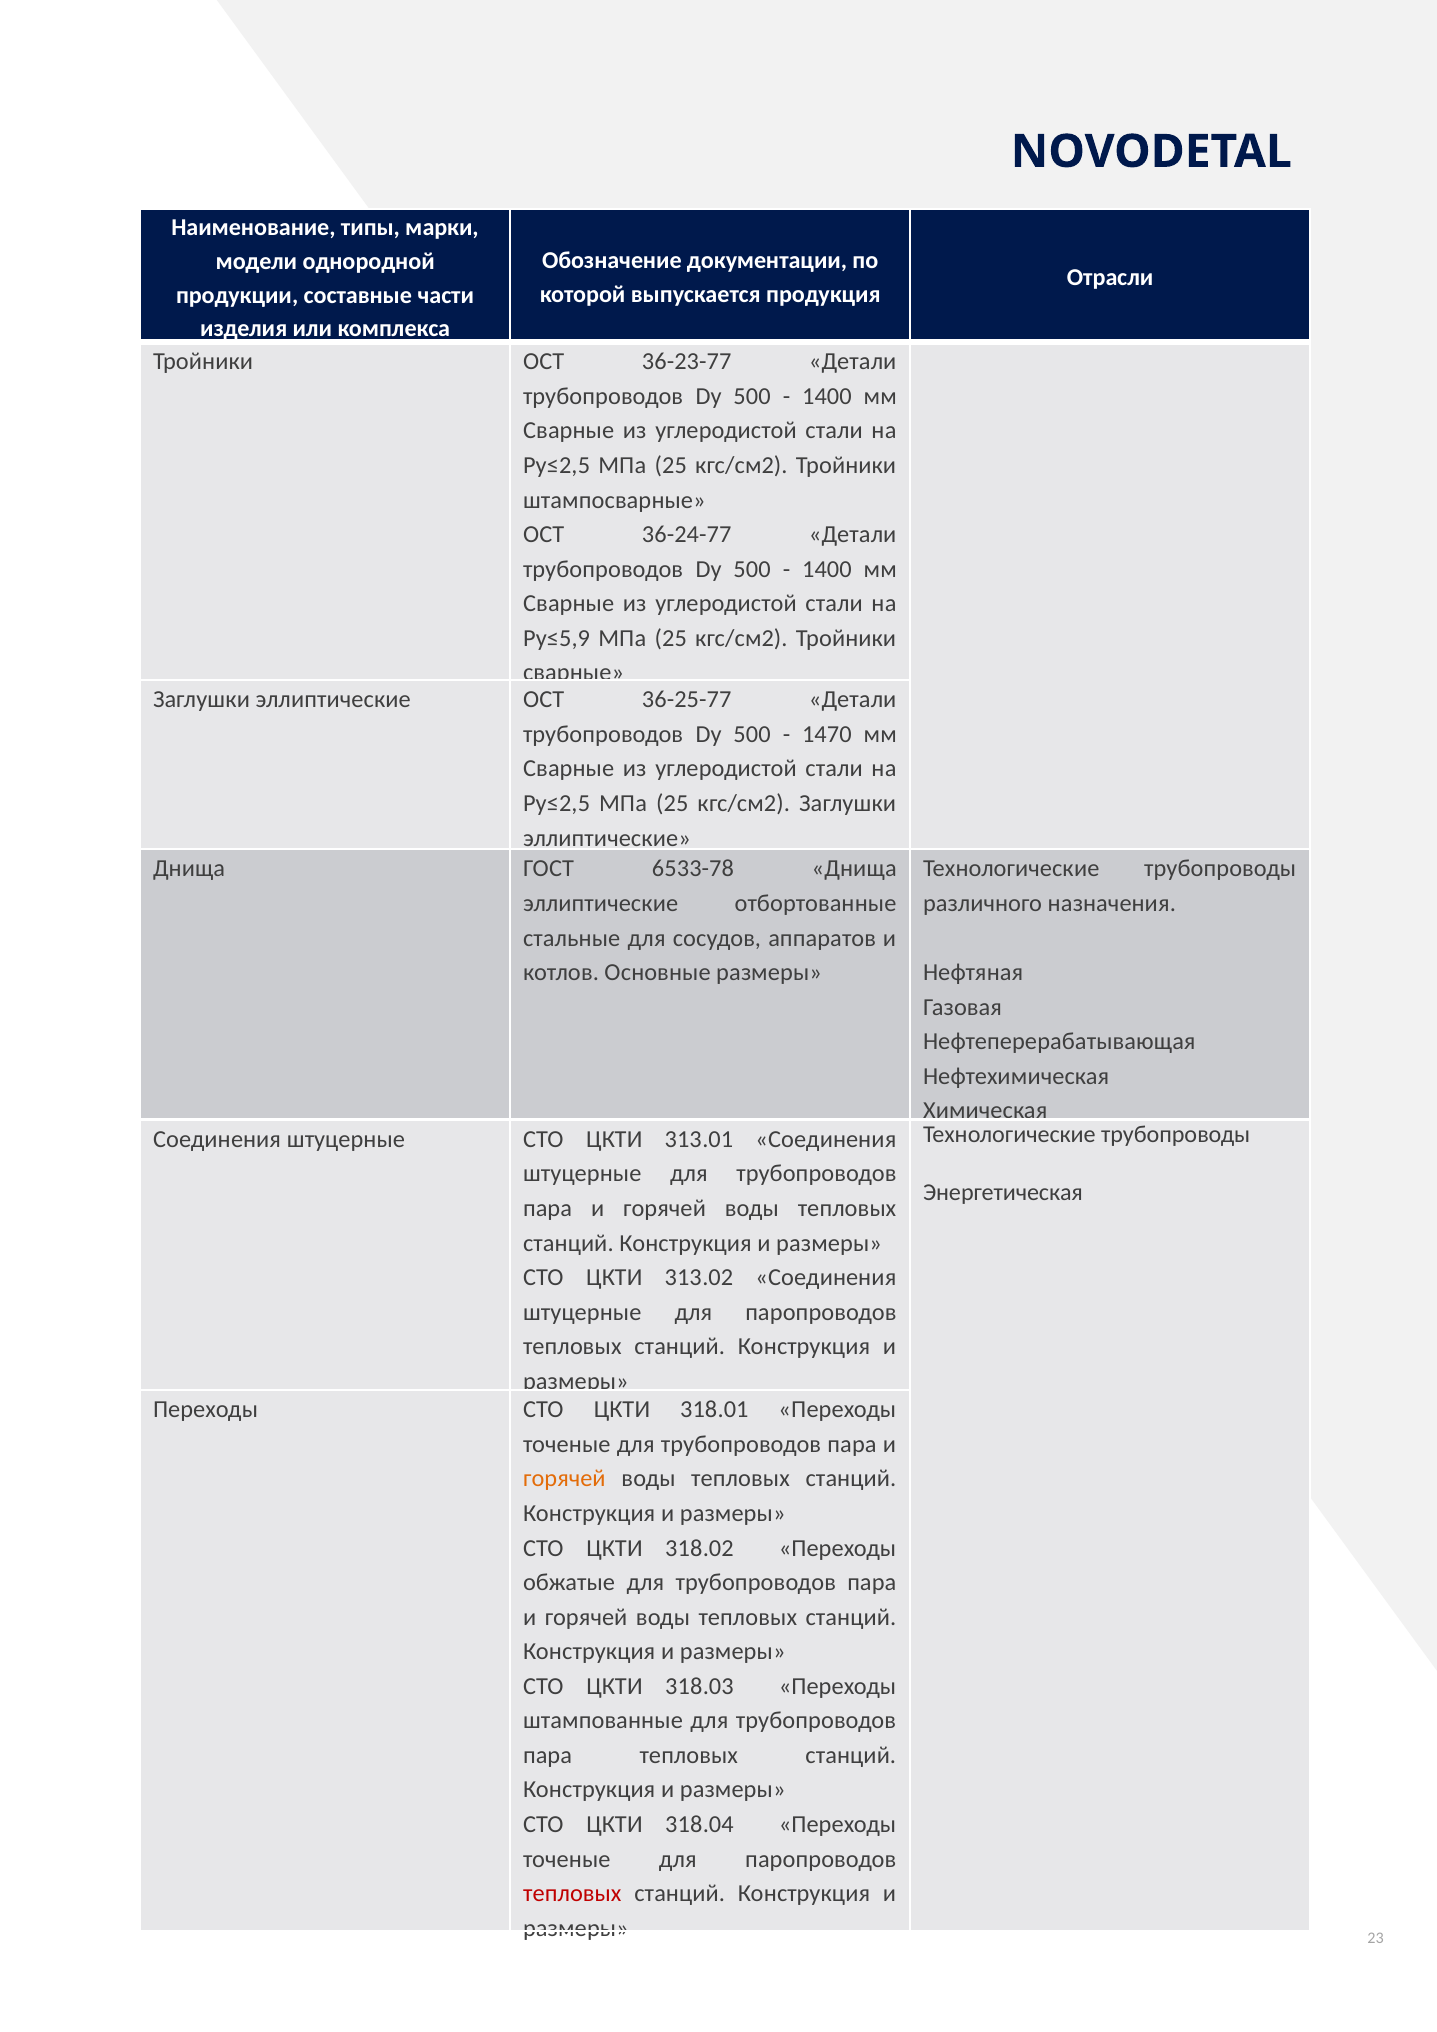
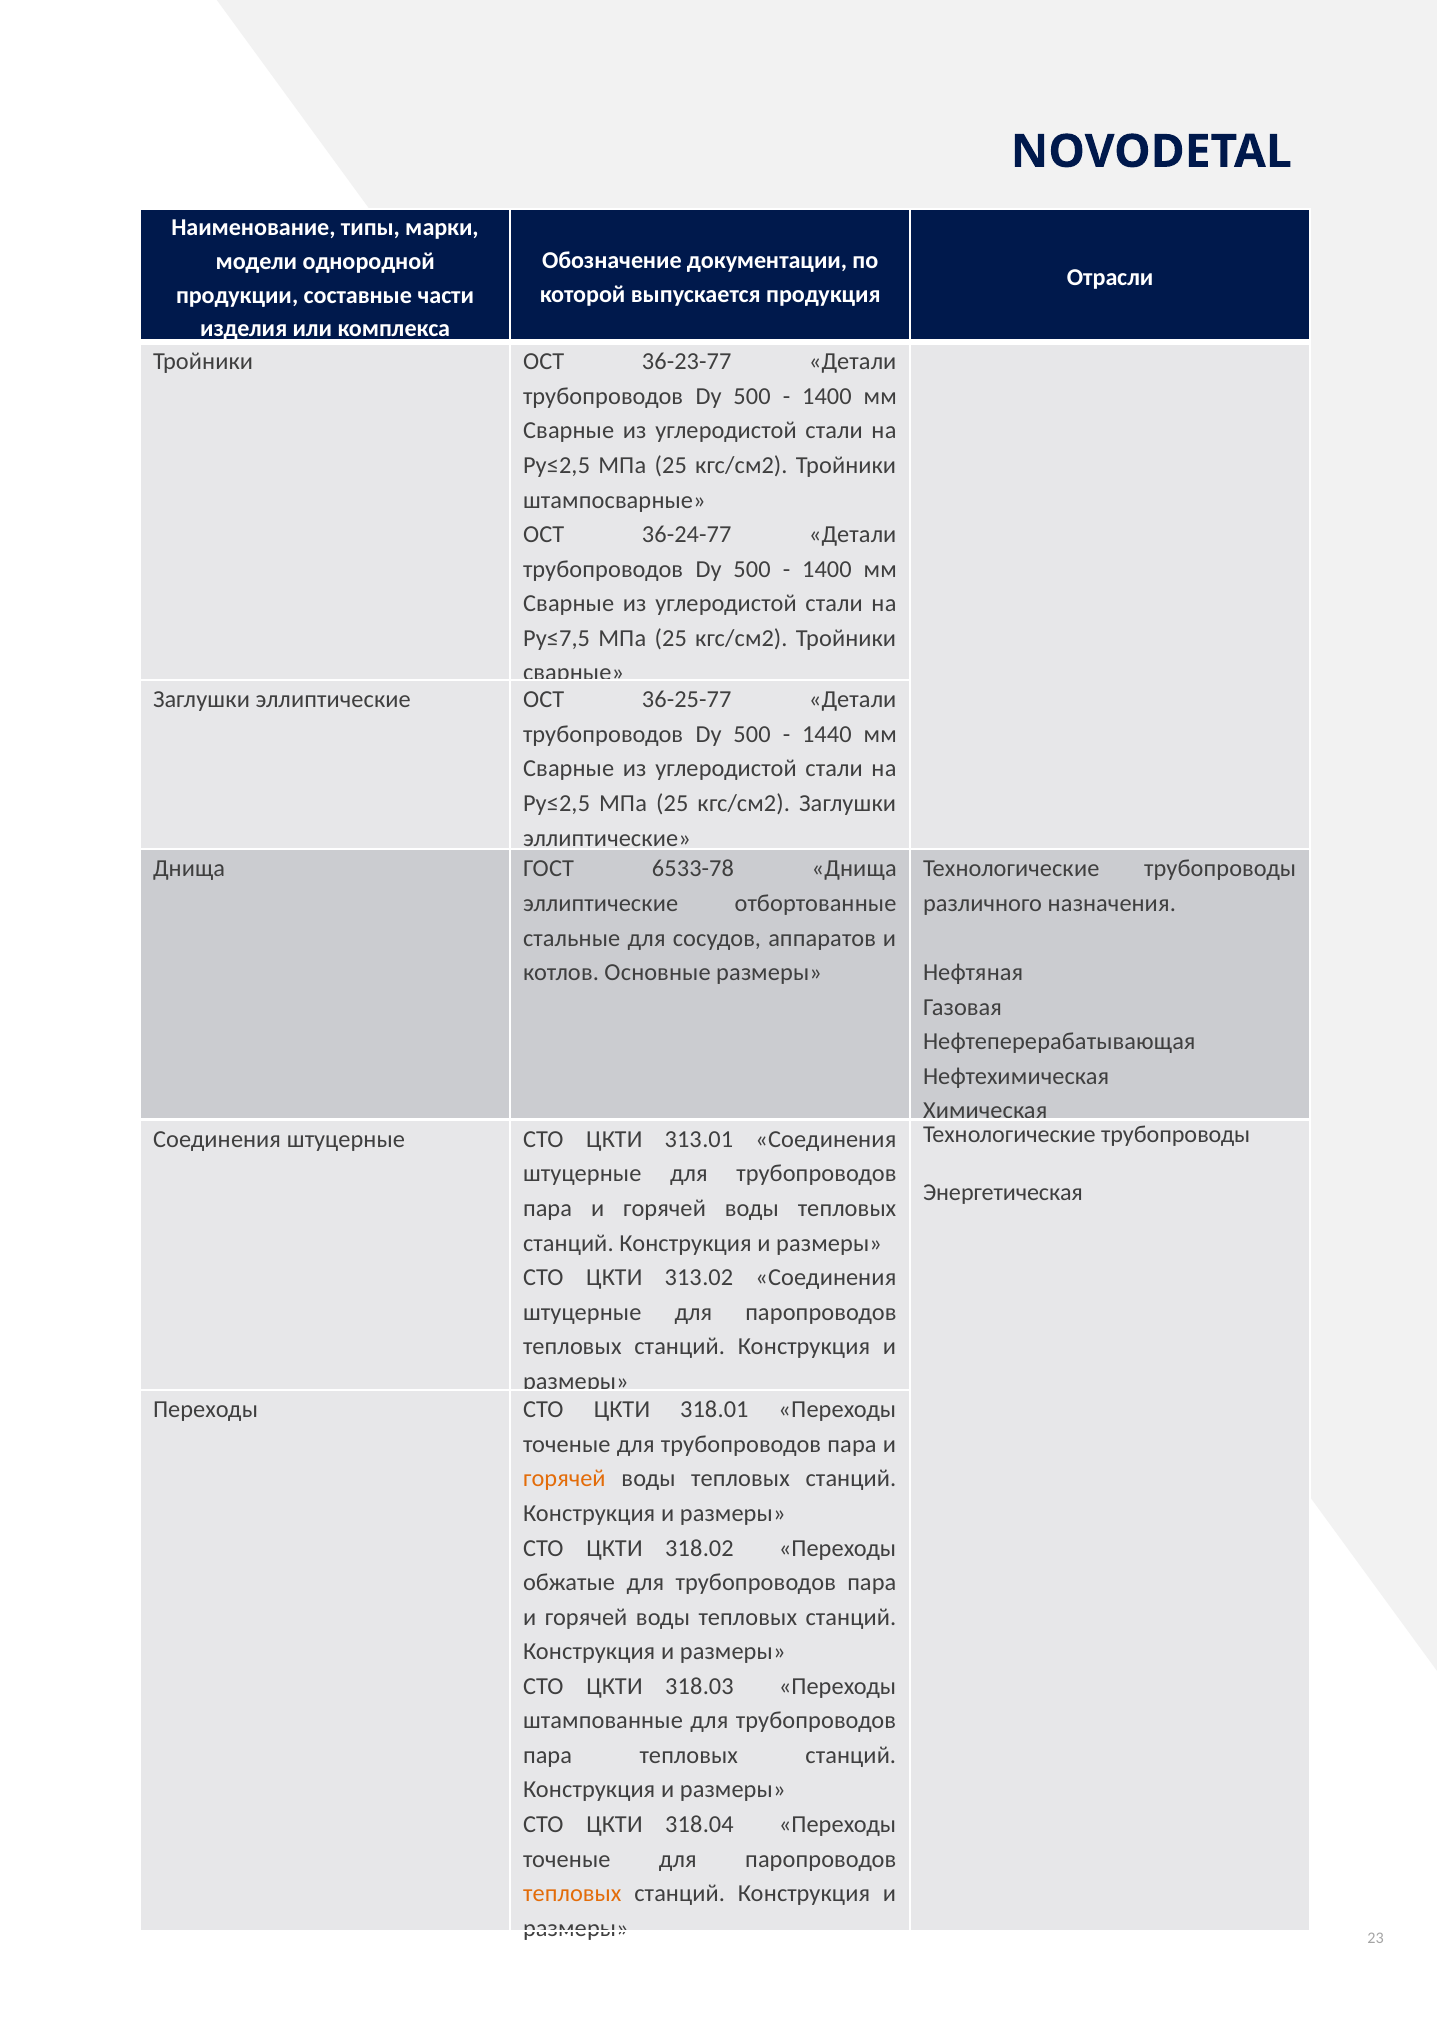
Ру≤5,9: Ру≤5,9 -> Ру≤7,5 (557, 638)
1470: 1470 -> 1440 (827, 735)
тепловых colour: red -> orange (572, 1894)
